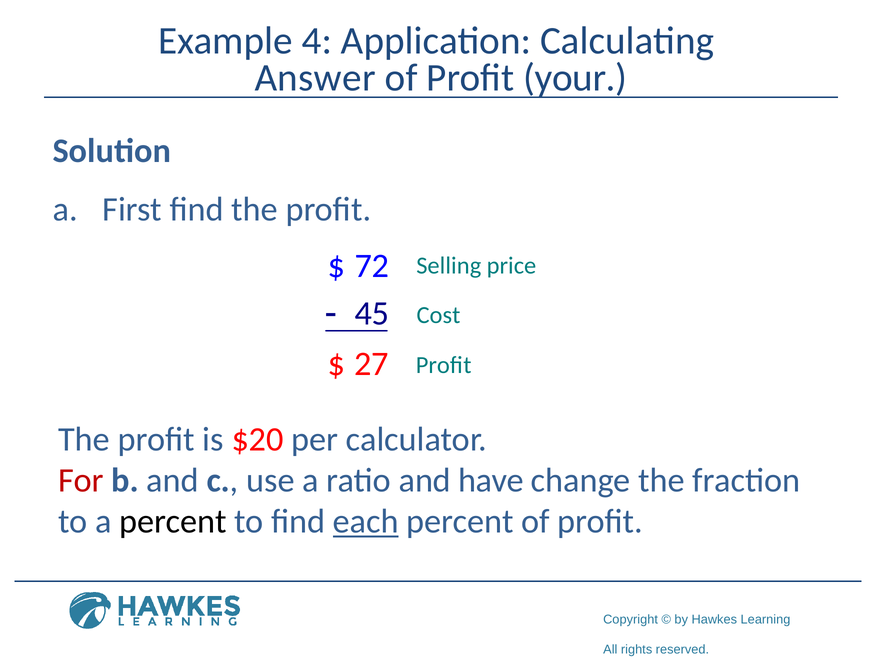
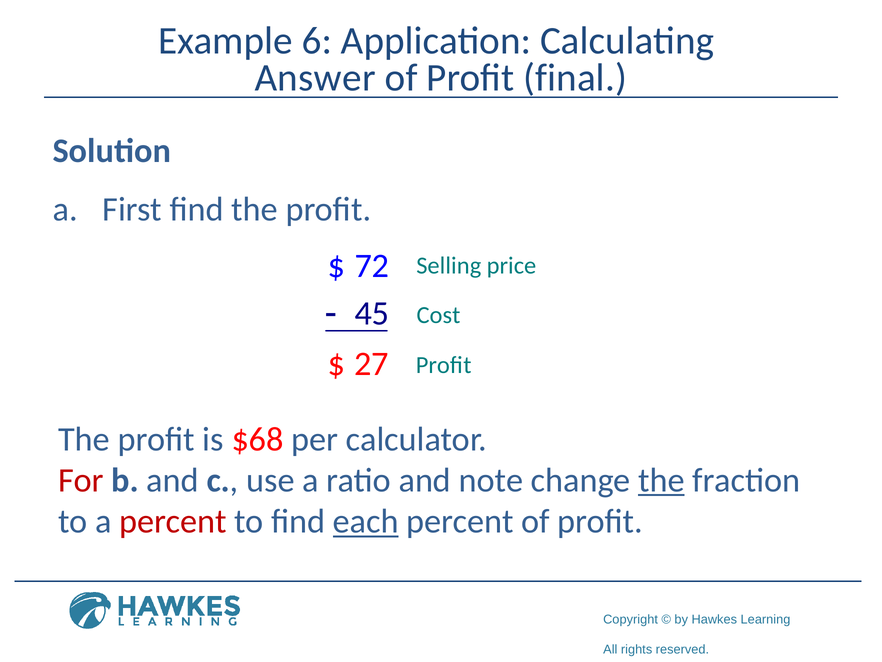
4: 4 -> 6 (317, 41)
your: your -> final (575, 78)
$20: $20 -> $68 (258, 439)
have: have -> note (491, 480)
the underline: none -> present (661, 480)
percent colour: black -> red (173, 521)
